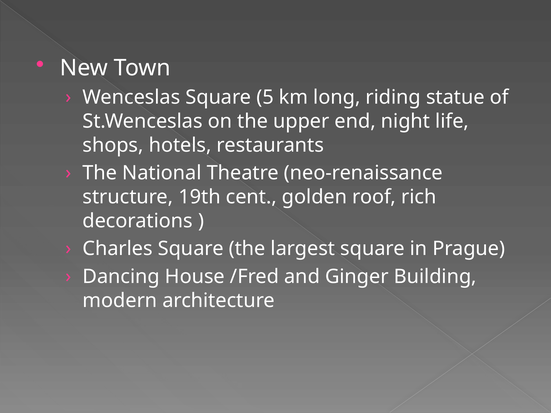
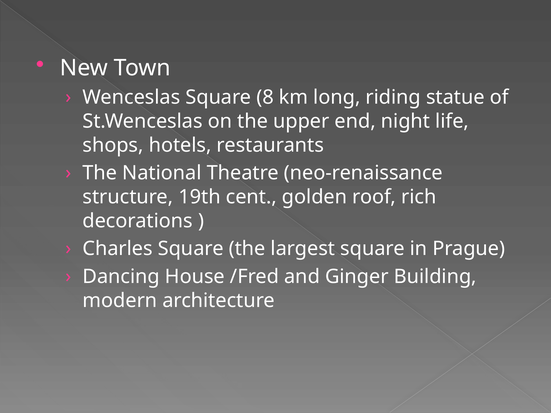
5: 5 -> 8 (265, 97)
